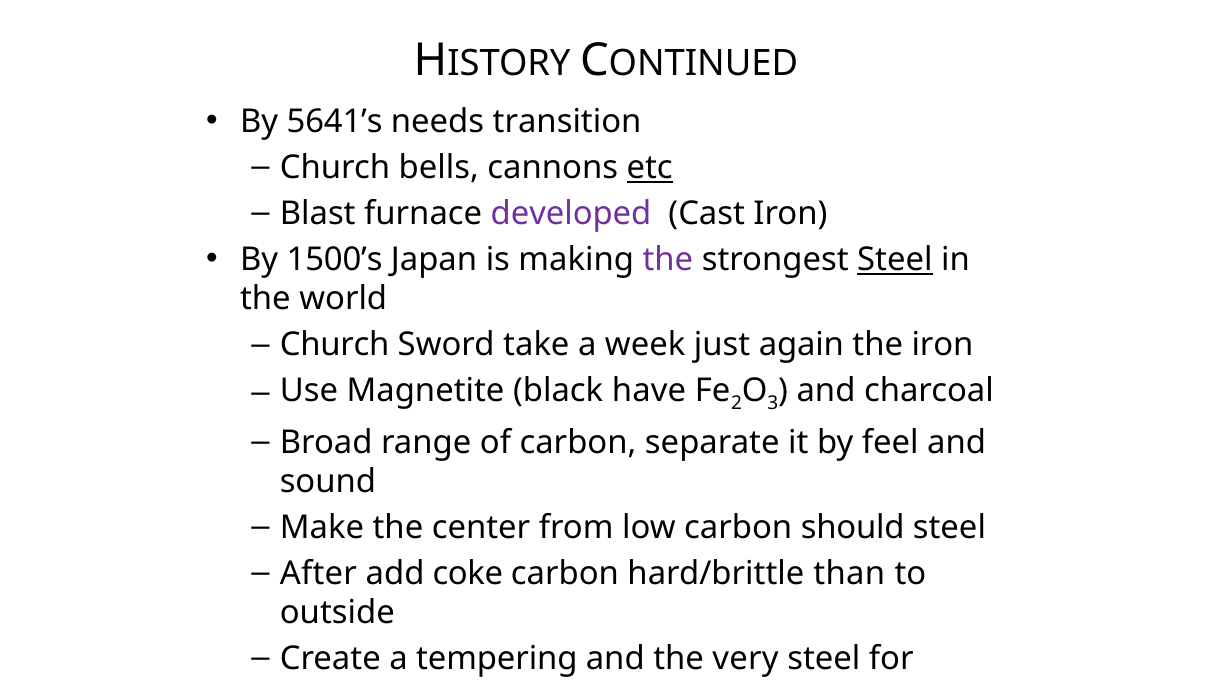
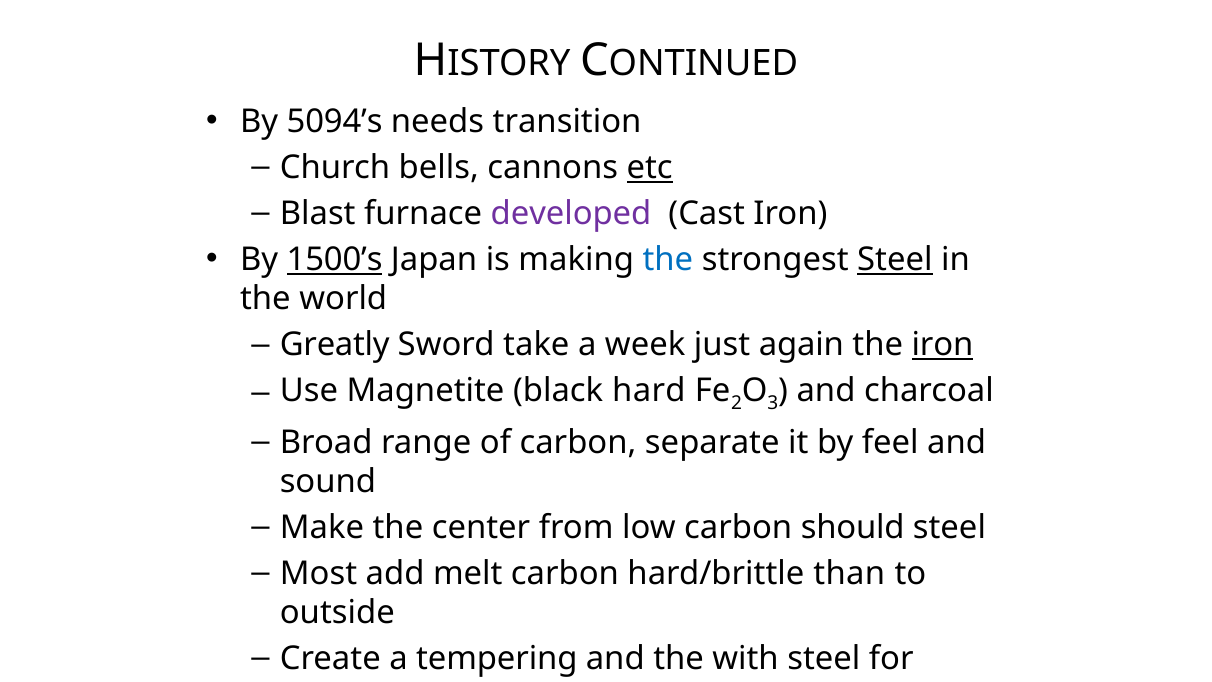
5641’s: 5641’s -> 5094’s (335, 122)
1500’s underline: none -> present (335, 260)
the colour: purple -> blue (668, 260)
Church: Church -> Greatly (335, 345)
iron underline: none -> present (942, 345)
have: have -> hard (649, 391)
After: After -> Most (319, 573)
coke: coke -> melt (468, 573)
very: very -> with (746, 659)
